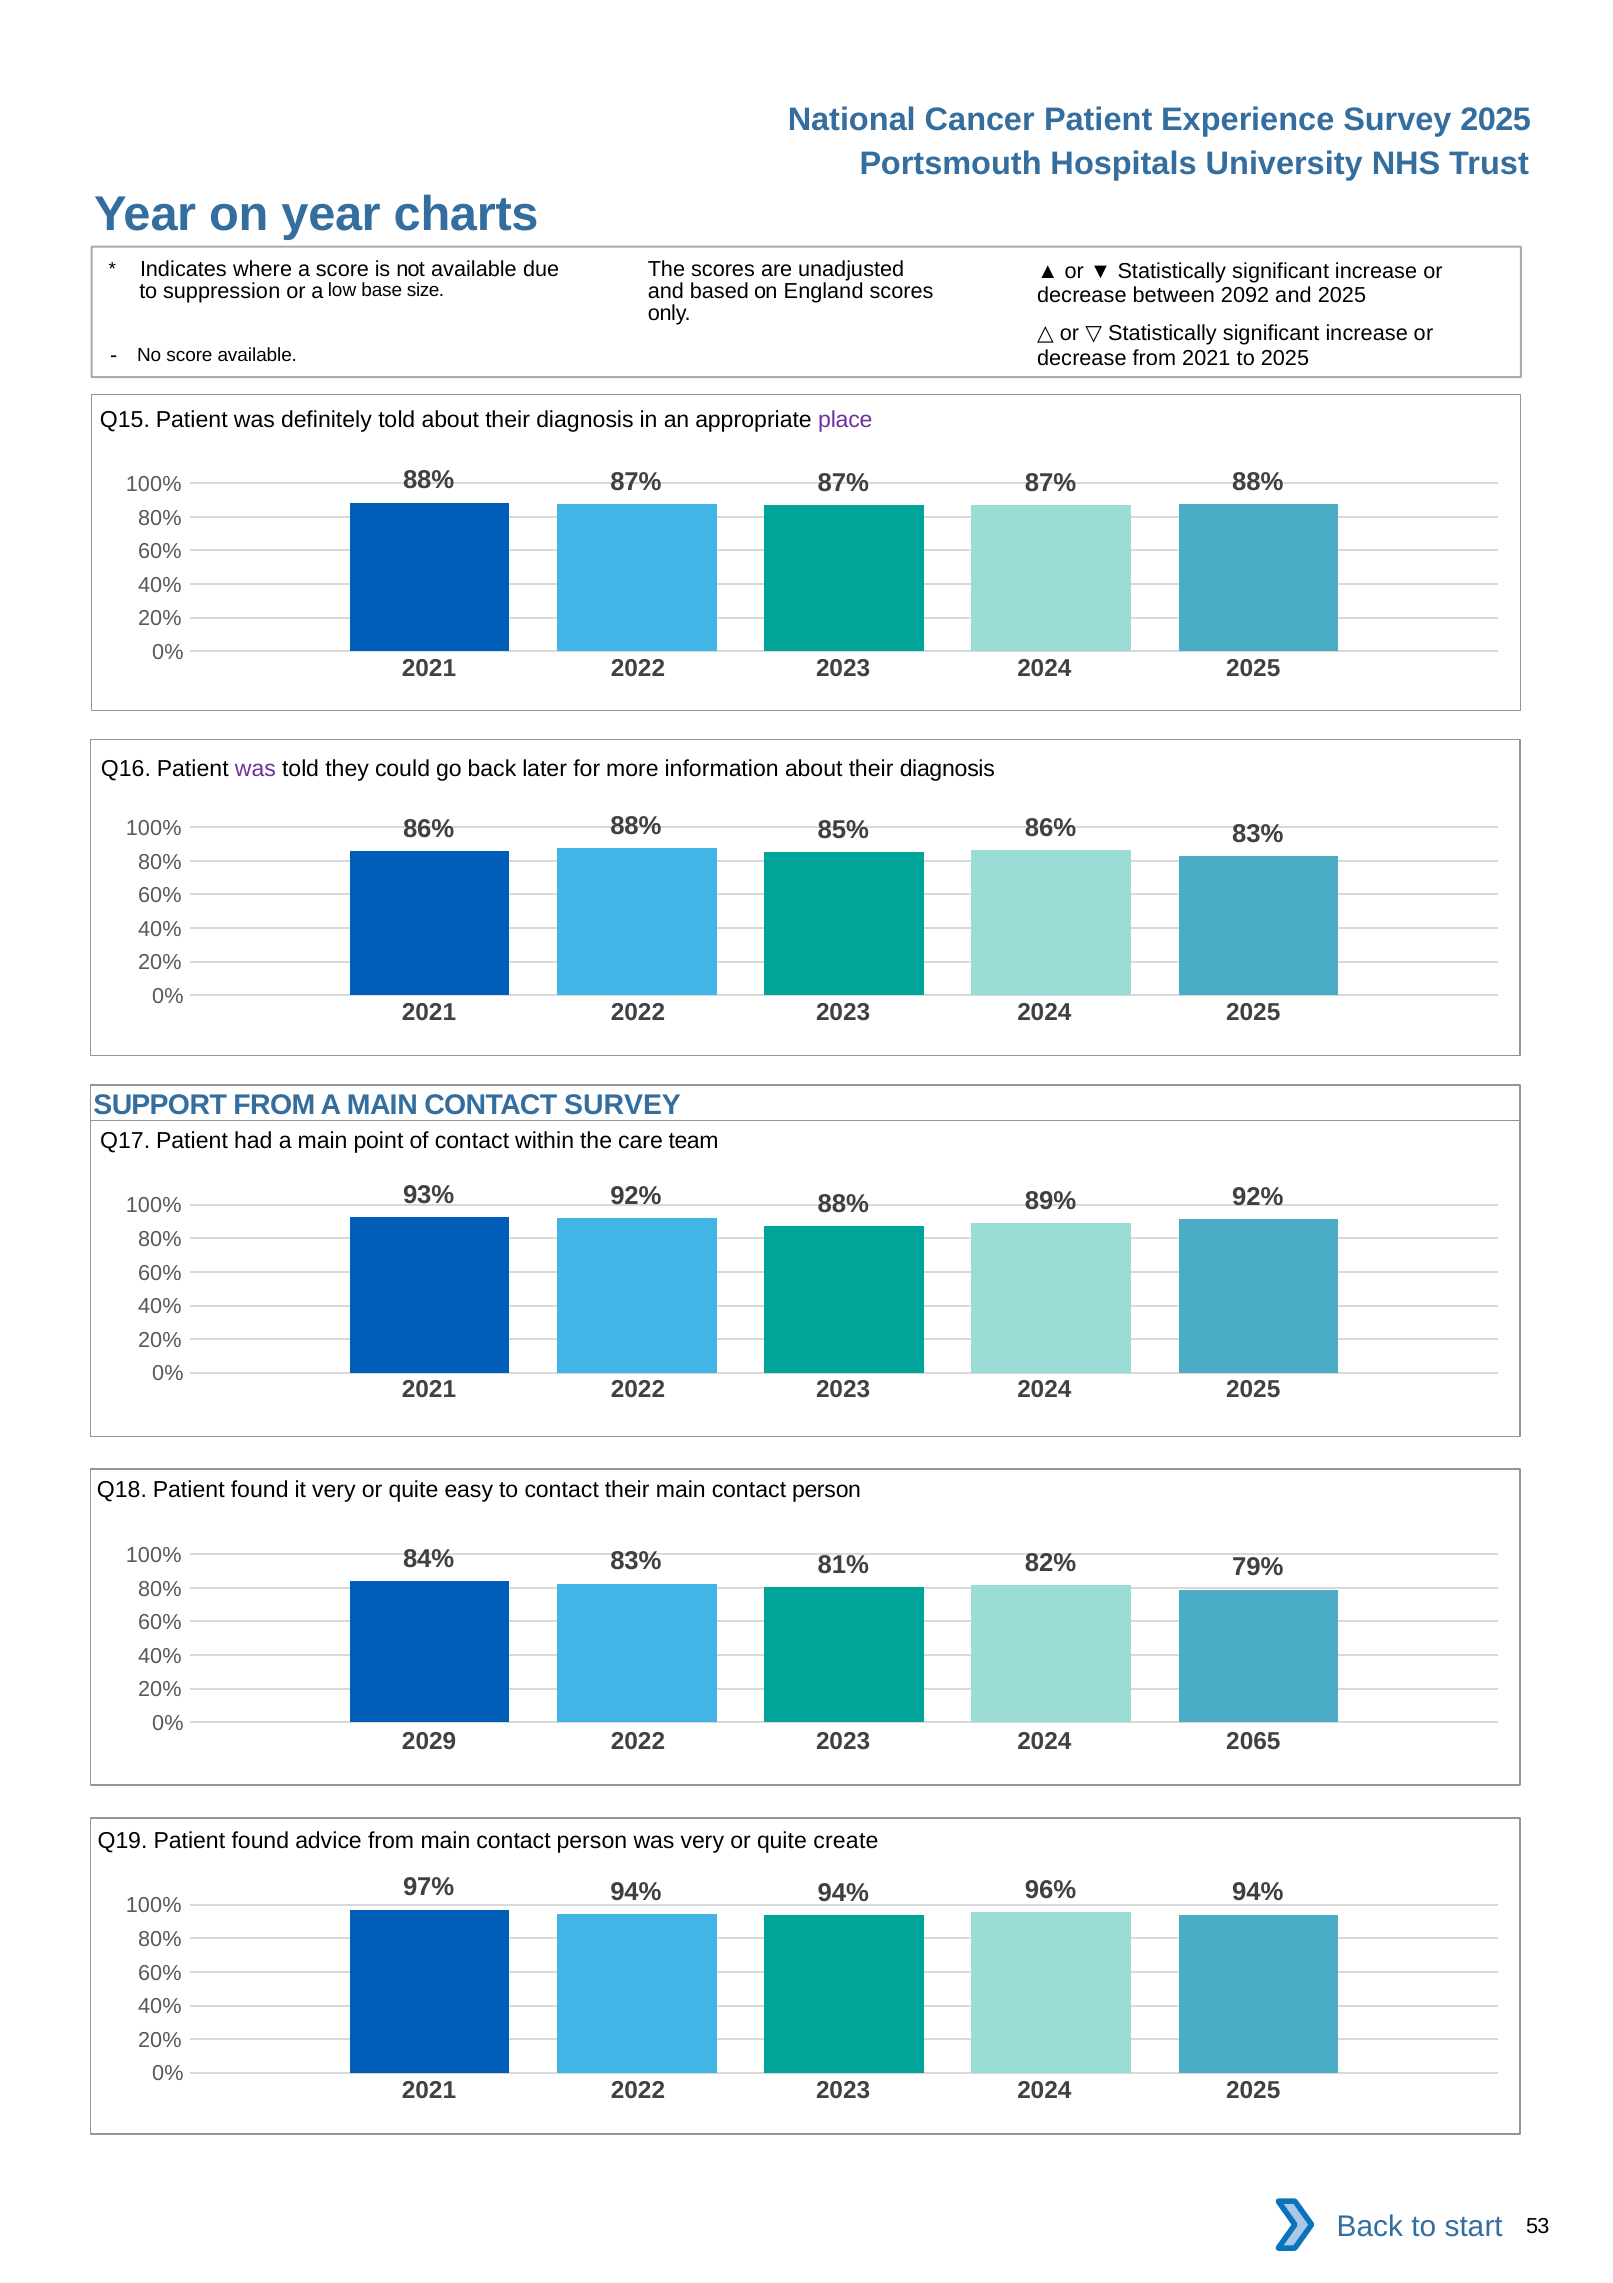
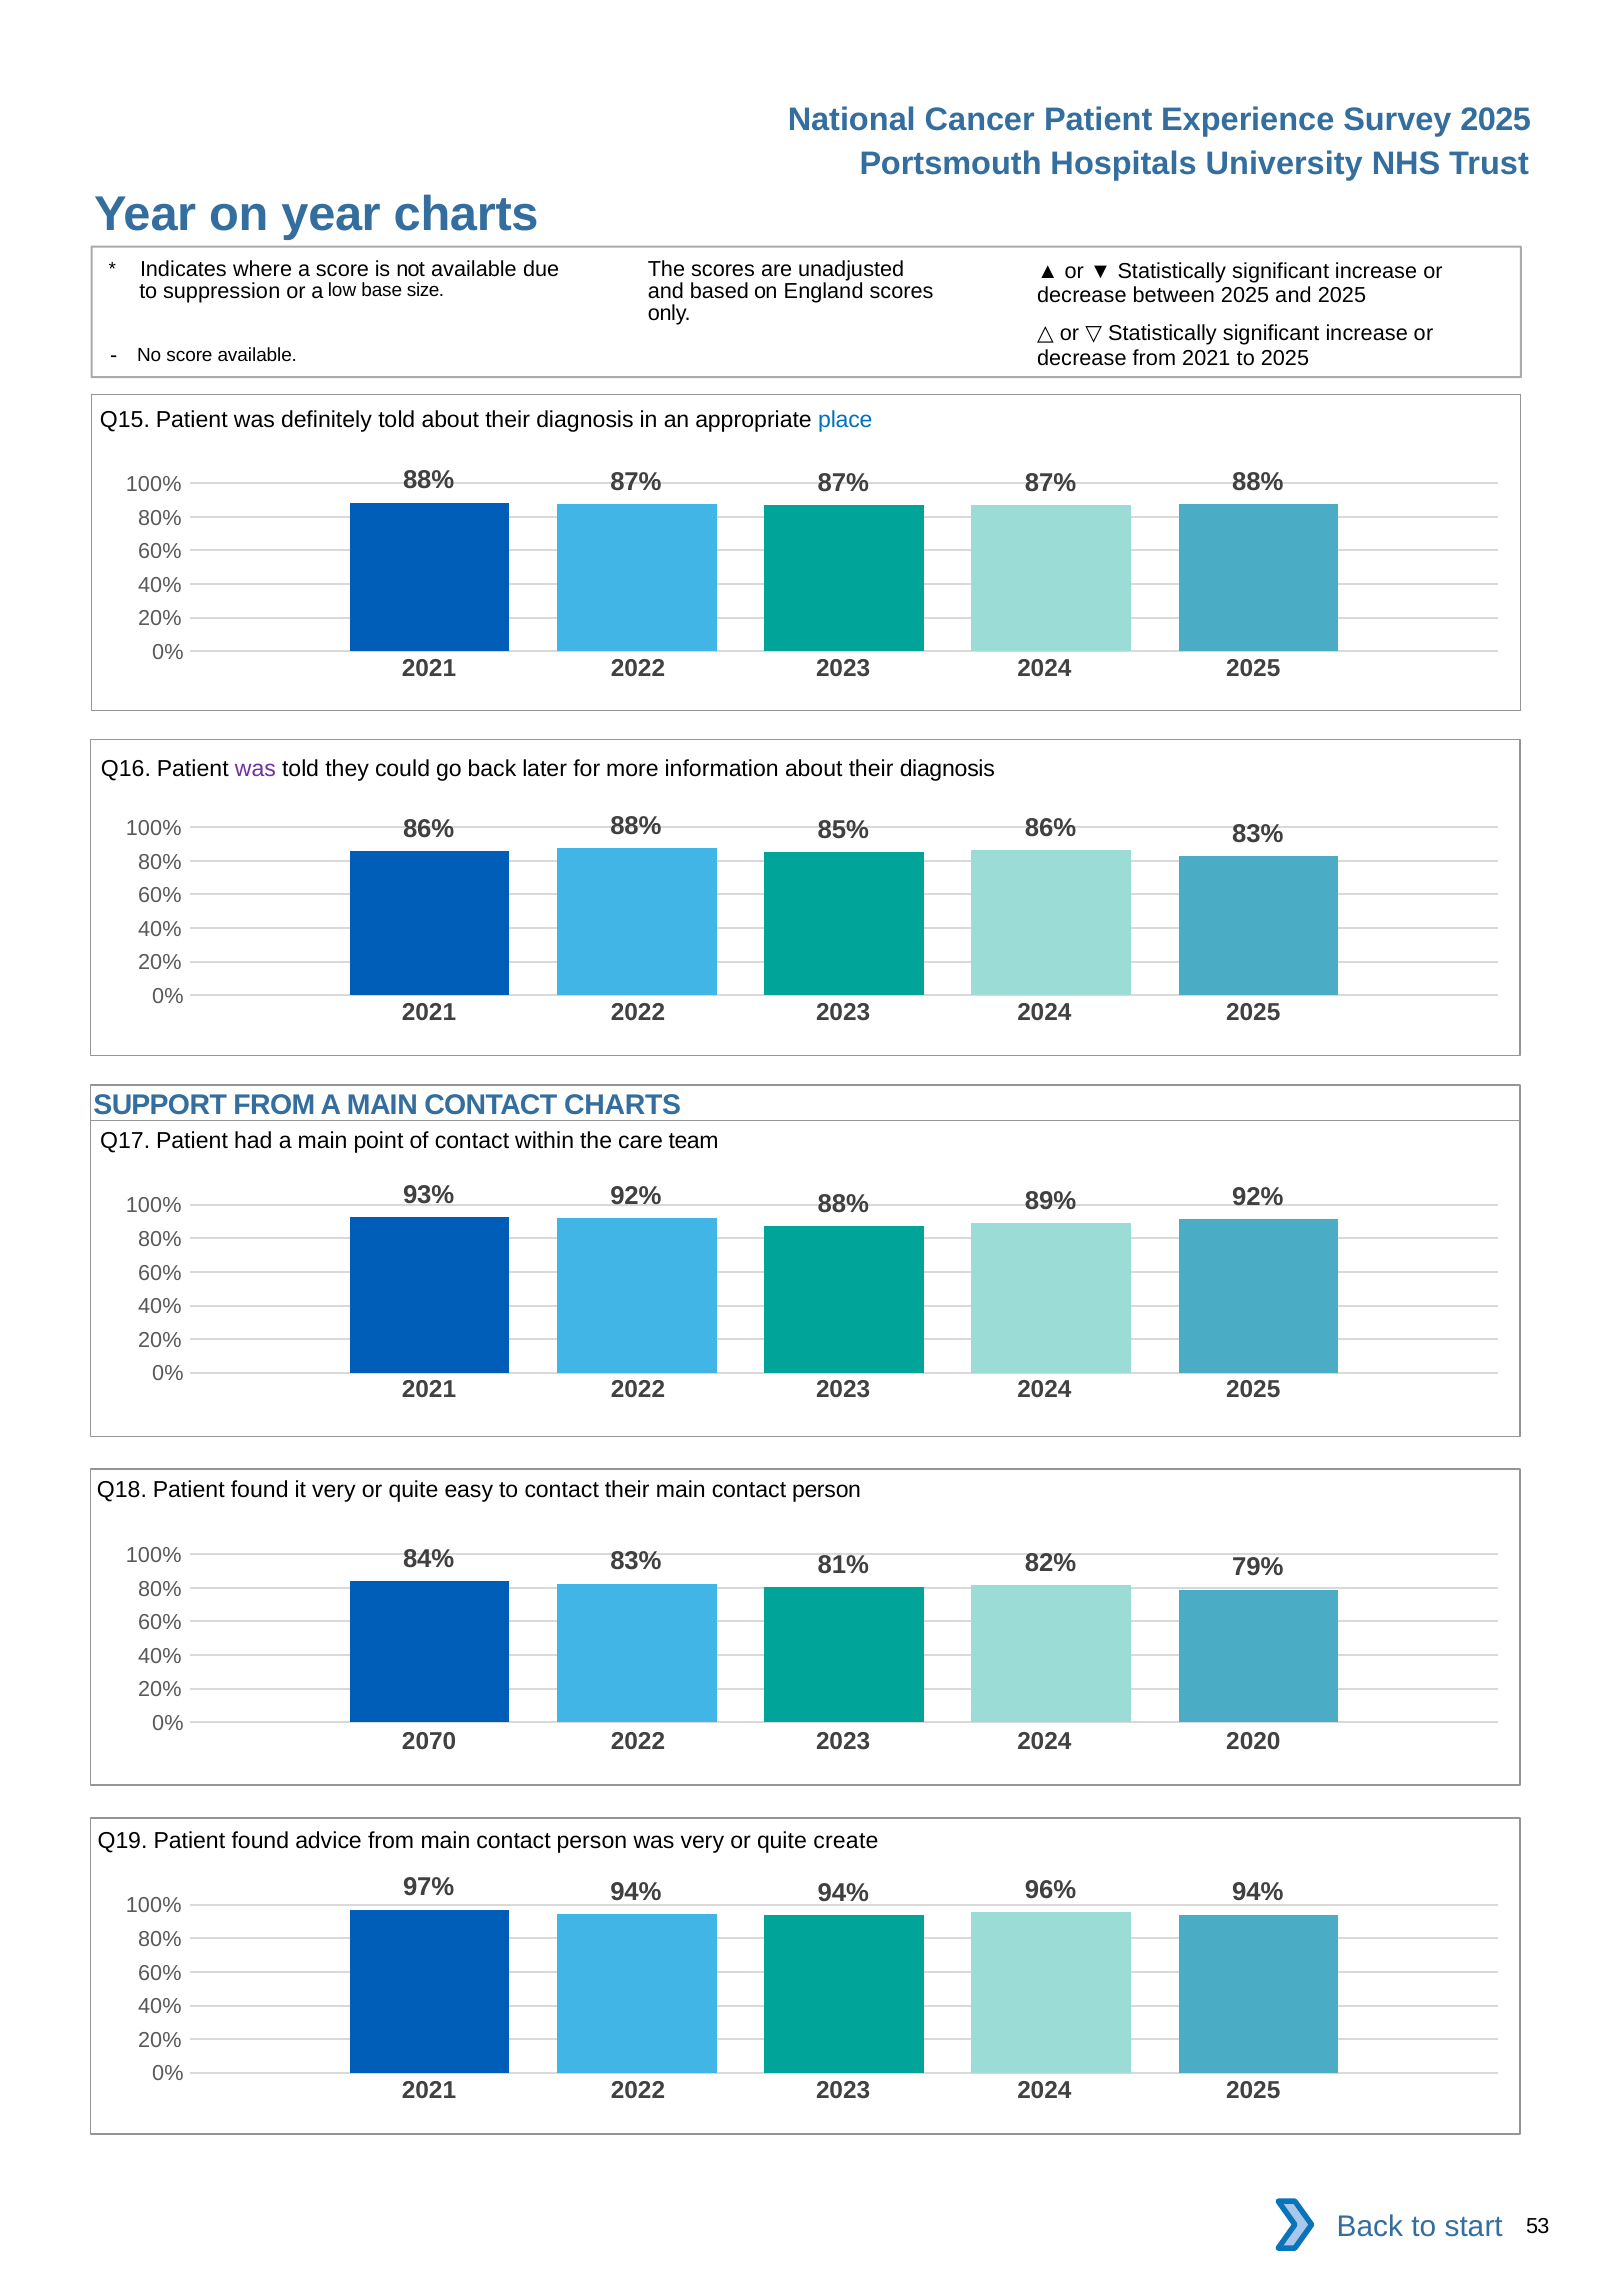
between 2092: 2092 -> 2025 (1245, 296)
place colour: purple -> blue (845, 420)
CONTACT SURVEY: SURVEY -> CHARTS (623, 1105)
2029: 2029 -> 2070 (429, 1741)
2065: 2065 -> 2020 (1253, 1741)
